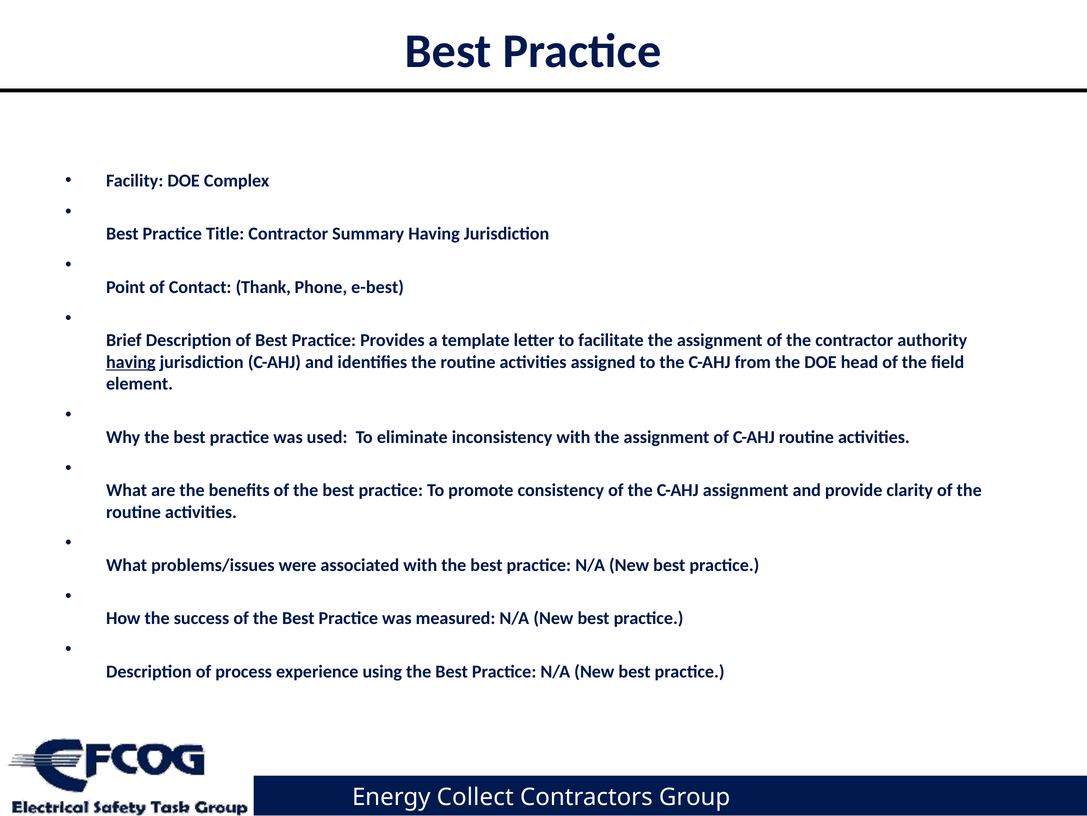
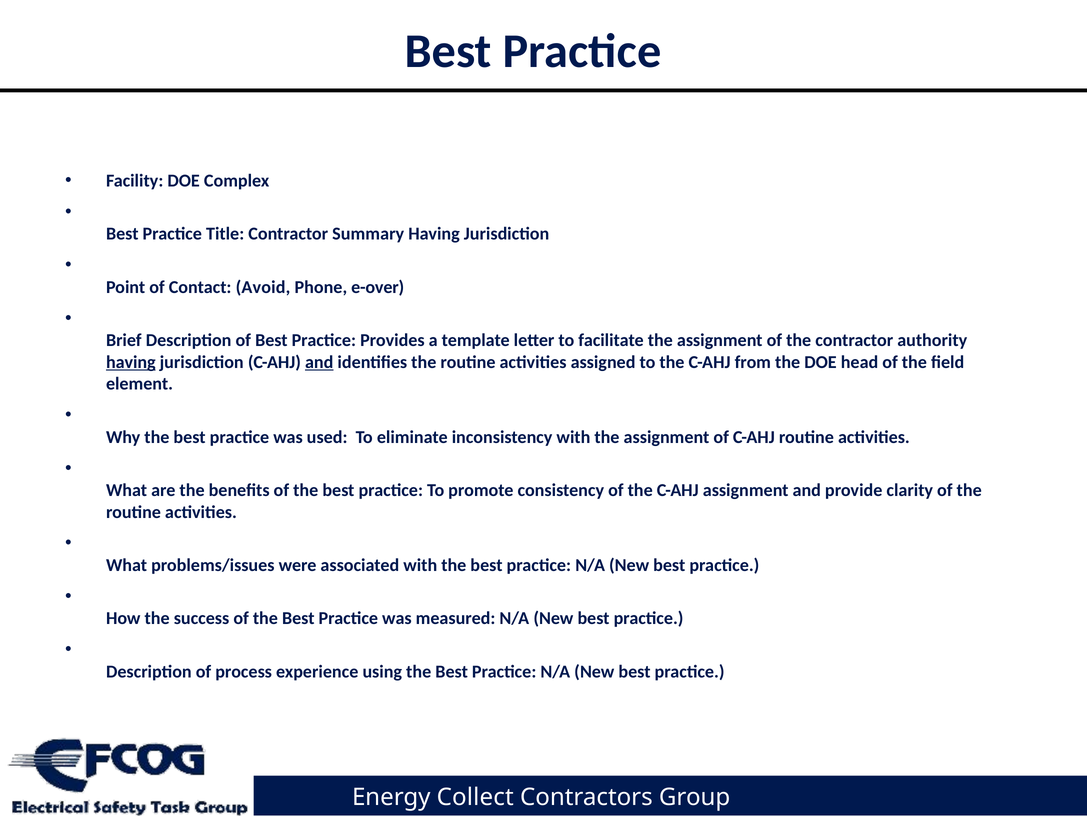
Thank: Thank -> Avoid (263, 287)
e-best: e-best -> e-over (378, 287)
and underline: none -> present (319, 362)
